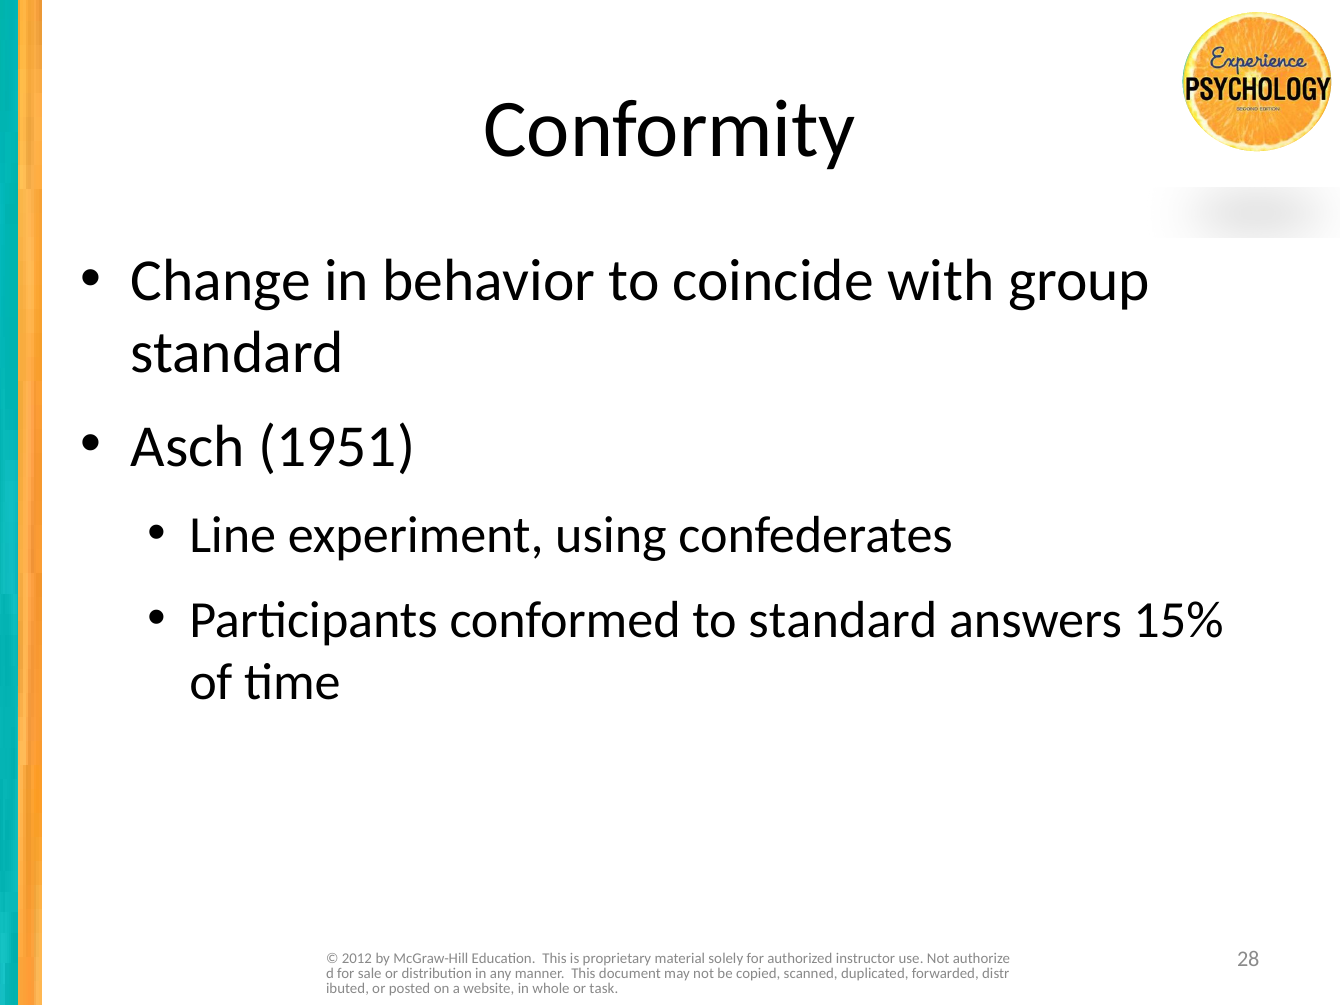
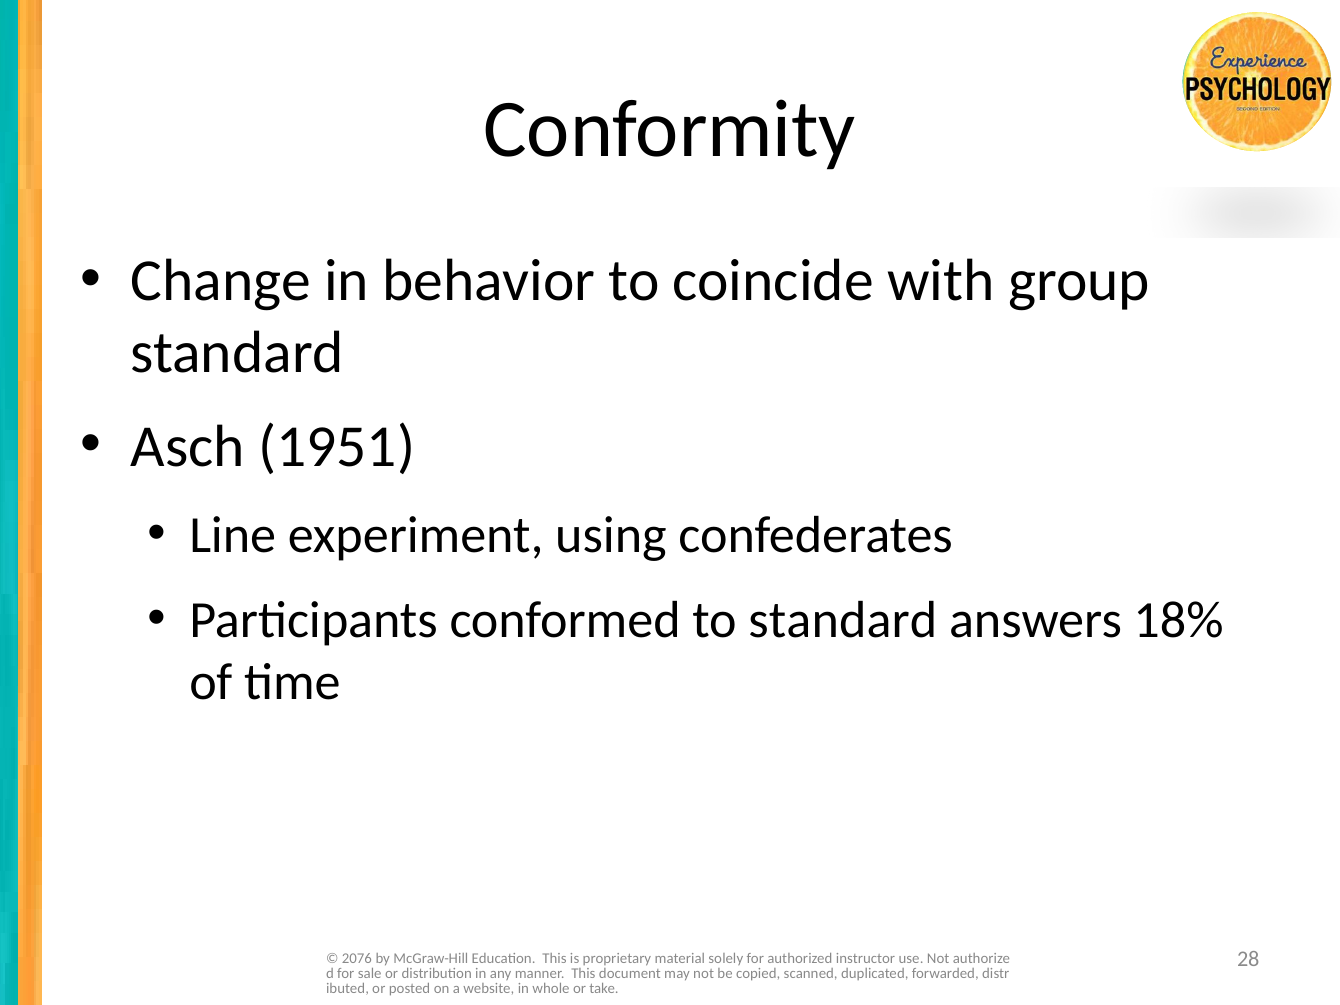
15%: 15% -> 18% (1178, 620)
2012: 2012 -> 2076 (357, 959)
task: task -> take (604, 989)
